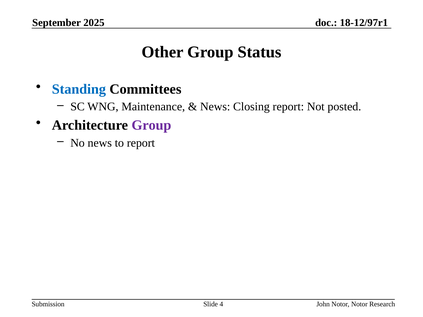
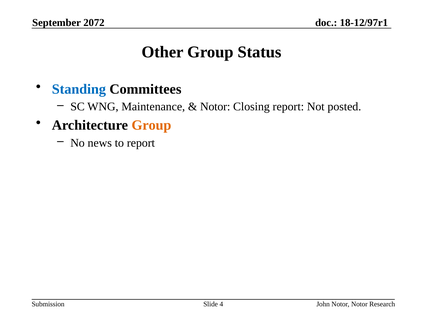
2025: 2025 -> 2072 (94, 23)
News: News -> Notor (215, 107)
Group colour: purple -> orange (151, 125)
